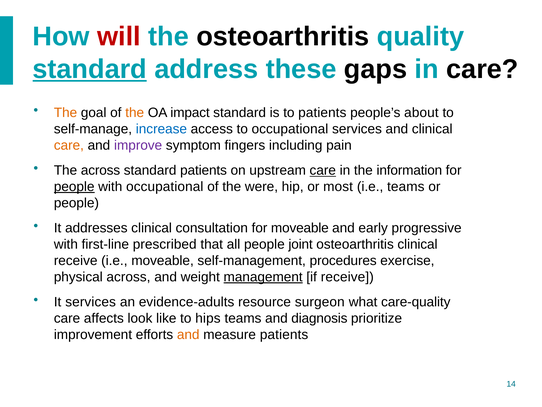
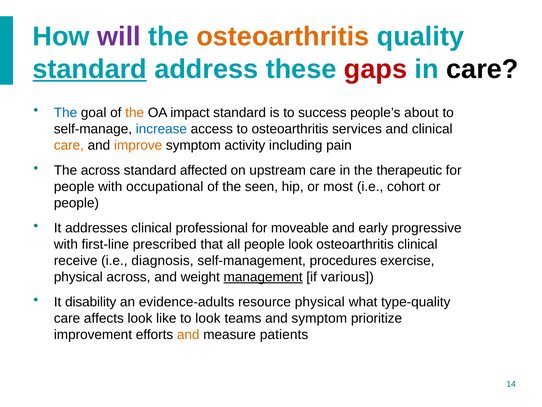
will colour: red -> purple (119, 36)
osteoarthritis colour: black -> orange (283, 36)
gaps colour: black -> red (376, 69)
The colour: orange -> blue (66, 113)
to patients: patients -> success (322, 113)
to occupational: occupational -> osteoarthritis (290, 129)
improve colour: purple -> orange (138, 145)
fingers: fingers -> activity (245, 145)
standard patients: patients -> affected (204, 170)
care underline: present -> none (323, 170)
information: information -> therapeutic (409, 170)
people underline: present -> none (74, 186)
were: were -> seen (261, 186)
i.e teams: teams -> cohort (406, 186)
consultation: consultation -> professional (212, 228)
people joint: joint -> look (301, 244)
i.e moveable: moveable -> diagnosis (162, 260)
if receive: receive -> various (347, 277)
It services: services -> disability (91, 302)
resource surgeon: surgeon -> physical (320, 302)
care-quality: care-quality -> type-quality (416, 302)
to hips: hips -> look (208, 318)
and diagnosis: diagnosis -> symptom (319, 318)
